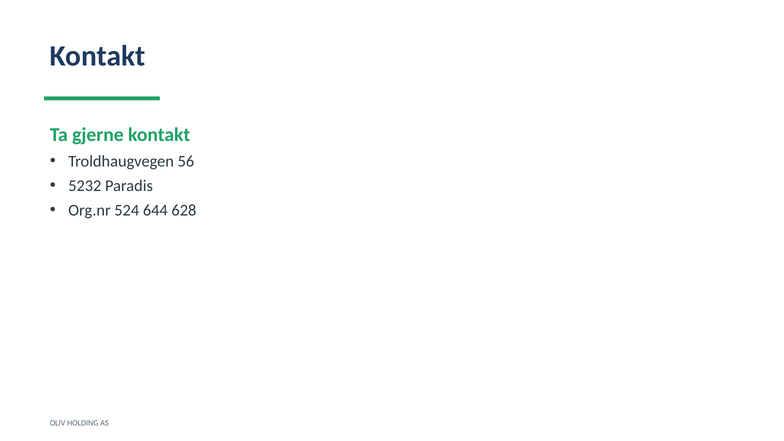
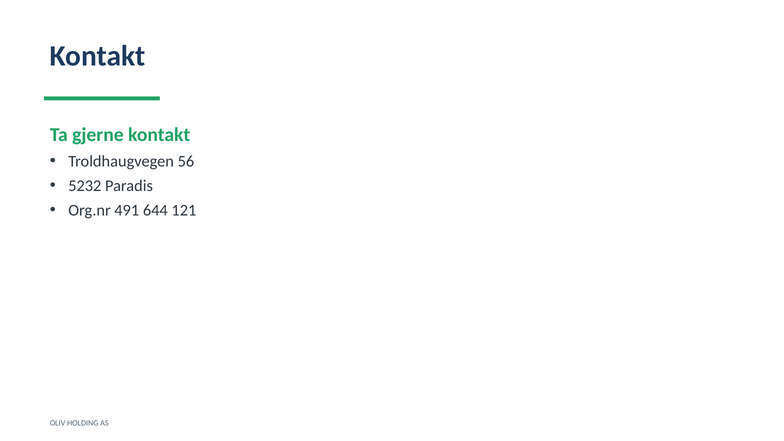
524: 524 -> 491 (127, 210)
628: 628 -> 121 (184, 210)
